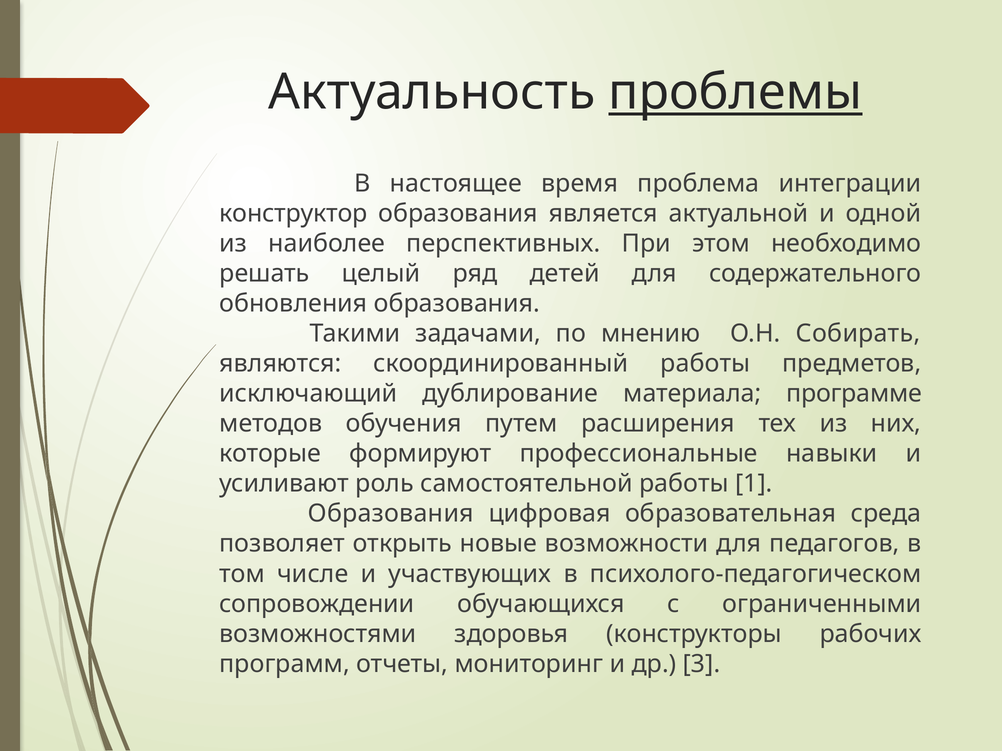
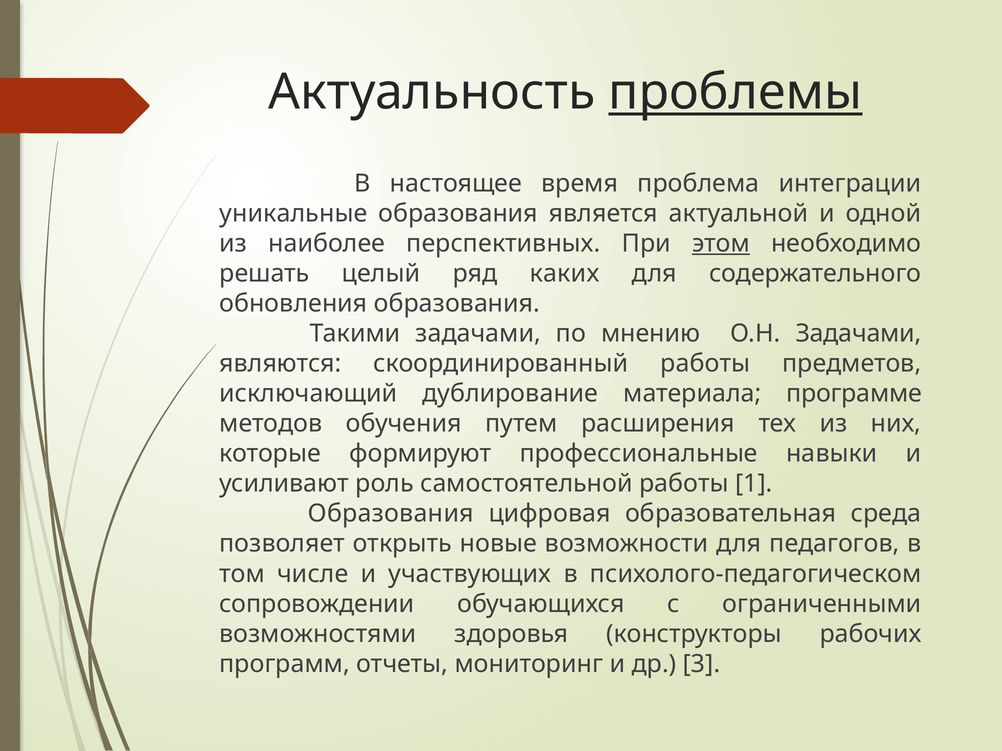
конструктор: конструктор -> уникальные (293, 213)
этом underline: none -> present (721, 243)
детей: детей -> каких (565, 274)
О.Н Собирать: Собирать -> Задачами (858, 334)
